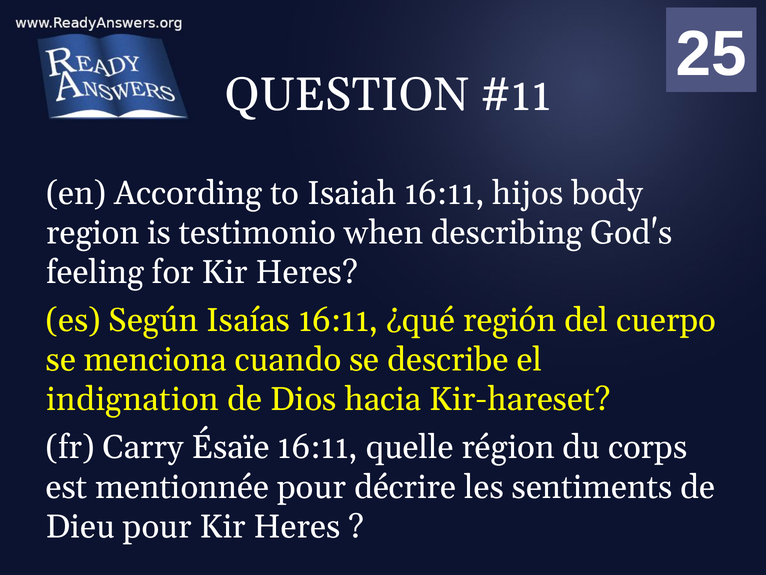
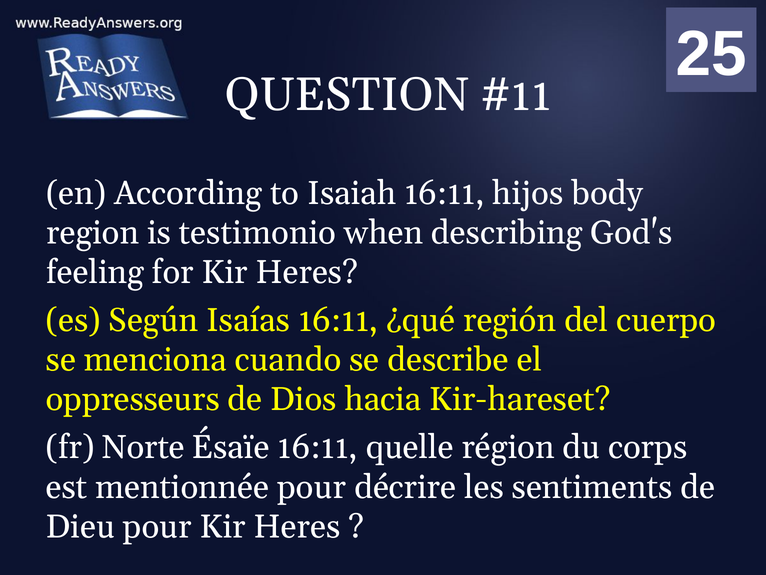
indignation: indignation -> oppresseurs (133, 399)
Carry: Carry -> Norte (143, 447)
